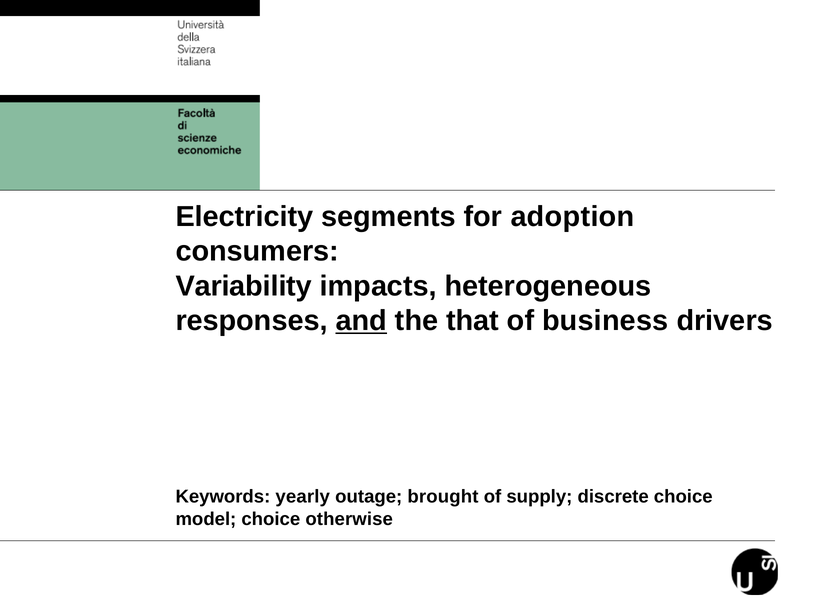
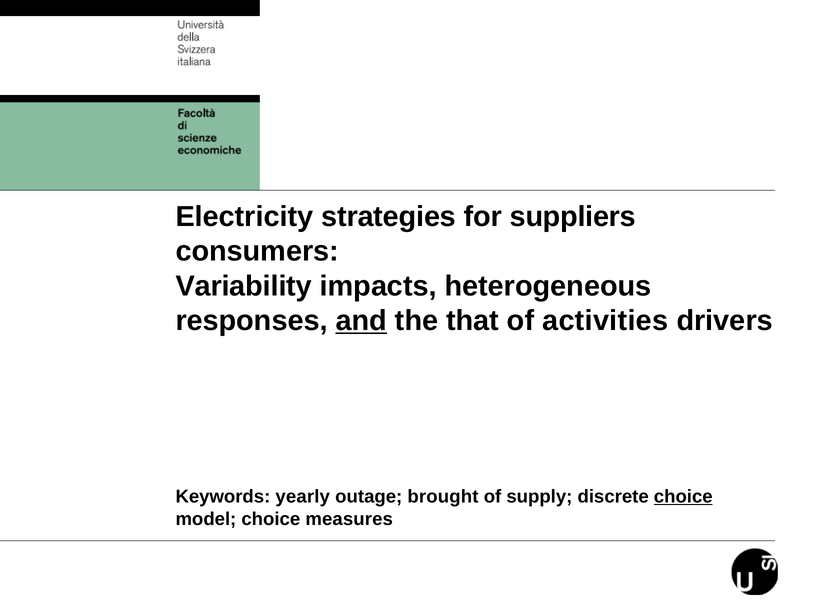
segments: segments -> strategies (389, 217)
adoption: adoption -> suppliers (573, 217)
business: business -> activities (605, 321)
choice underline: none -> present (683, 497)
otherwise: otherwise -> measures (349, 519)
